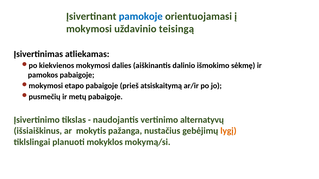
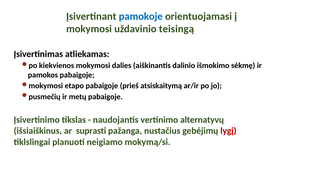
mokytis: mokytis -> suprasti (91, 131)
lygį colour: orange -> red (228, 131)
mokyklos: mokyklos -> neigiamo (105, 142)
